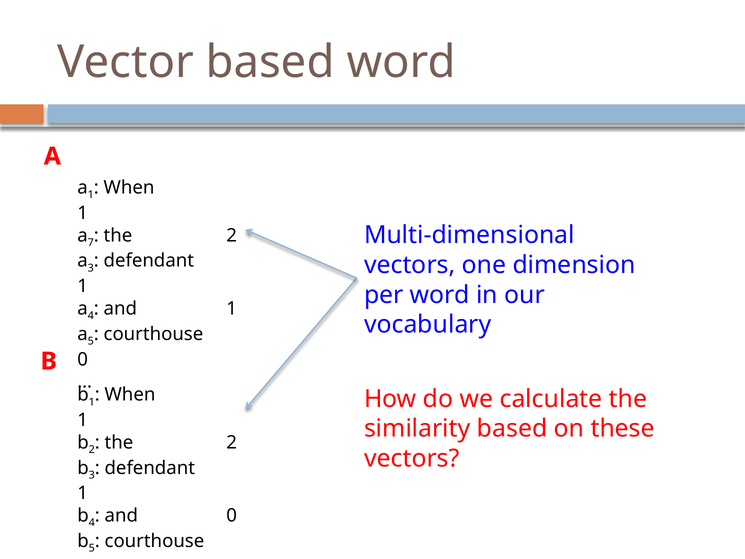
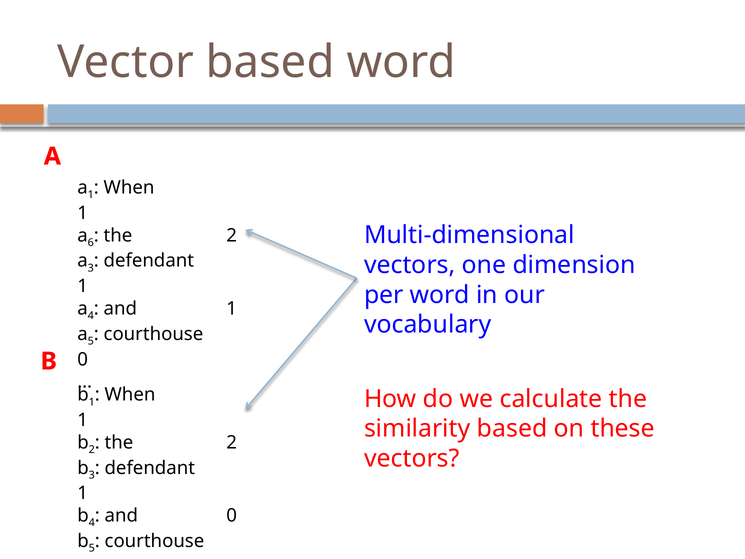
7: 7 -> 6 (91, 243)
